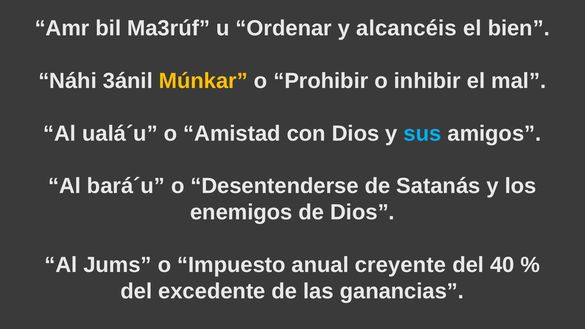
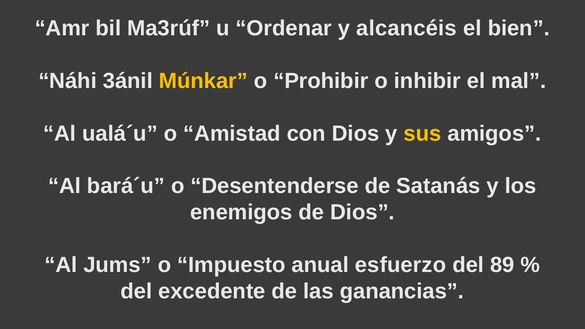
sus colour: light blue -> yellow (423, 133)
creyente: creyente -> esfuerzo (401, 265)
40: 40 -> 89 (502, 265)
